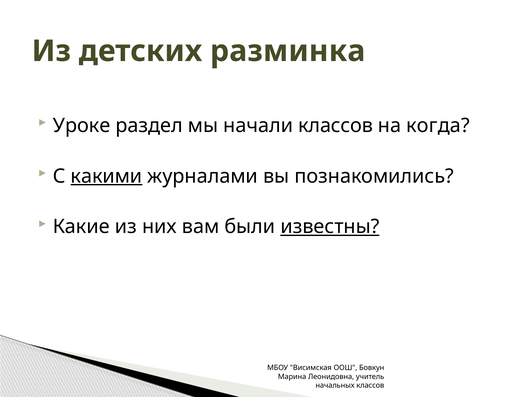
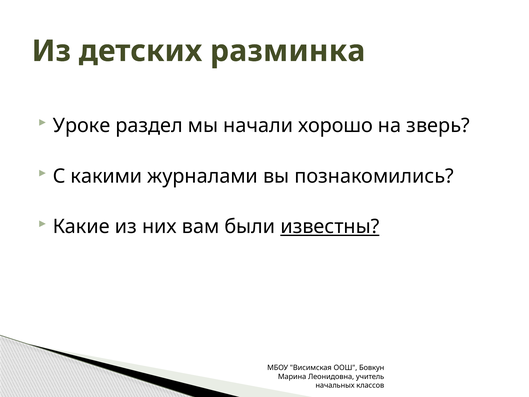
начали классов: классов -> хорошо (336, 125)
когда: когда -> зверь (438, 125)
какими underline: present -> none (106, 176)
